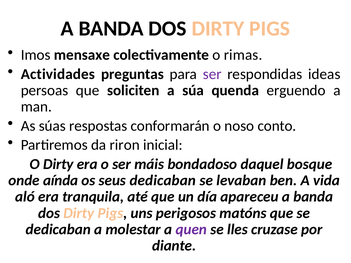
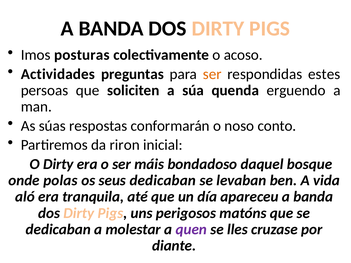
mensaxe: mensaxe -> posturas (82, 55)
rimas: rimas -> acoso (243, 55)
ser colour: purple -> orange (212, 74)
ideas: ideas -> estes (324, 74)
aínda: aínda -> polas (60, 181)
